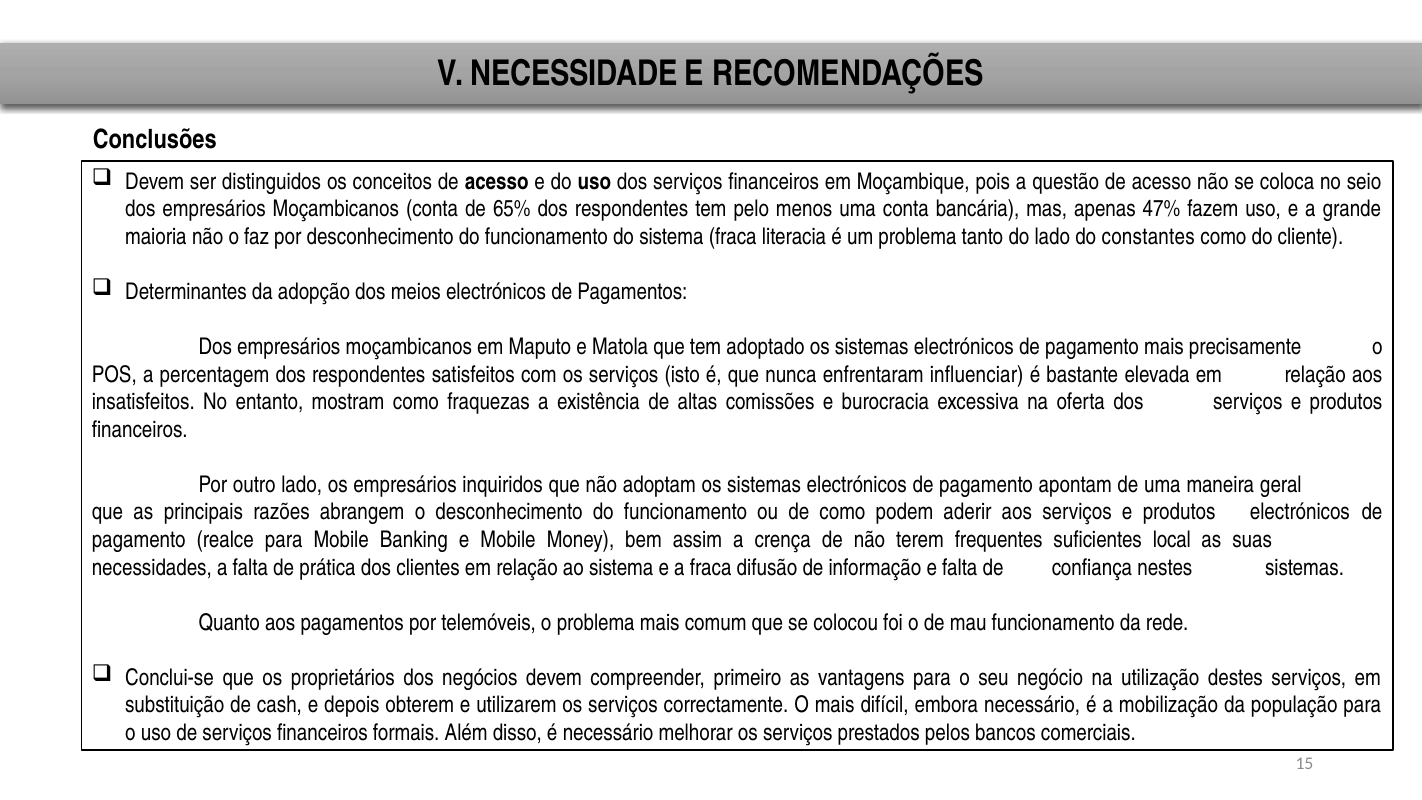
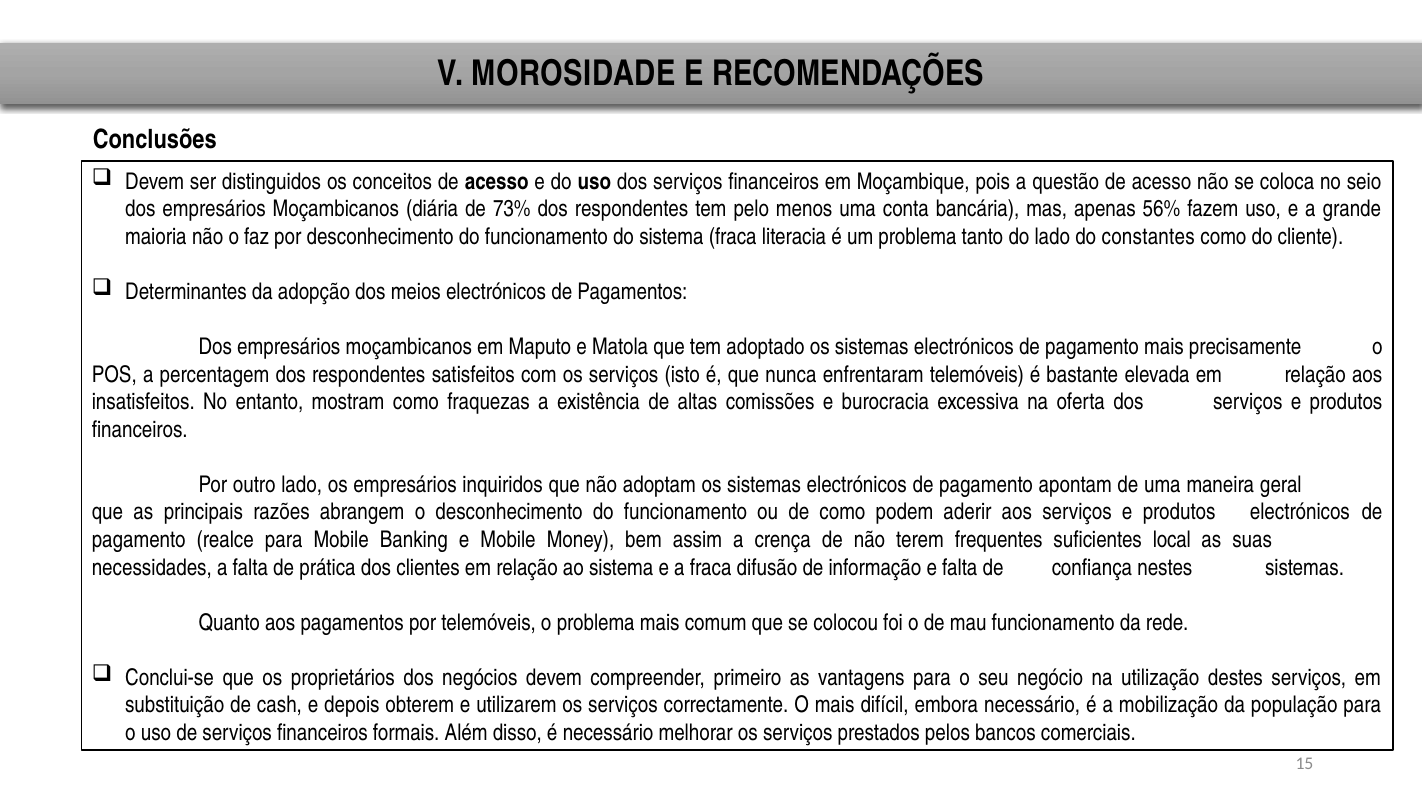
NECESSIDADE: NECESSIDADE -> MOROSIDADE (574, 73)
Moçambicanos conta: conta -> diária (432, 209)
65%: 65% -> 73% (512, 209)
47%: 47% -> 56% (1162, 209)
enfrentaram influenciar: influenciar -> telemóveis (977, 375)
